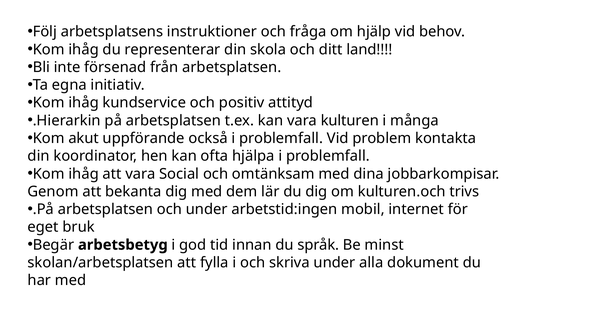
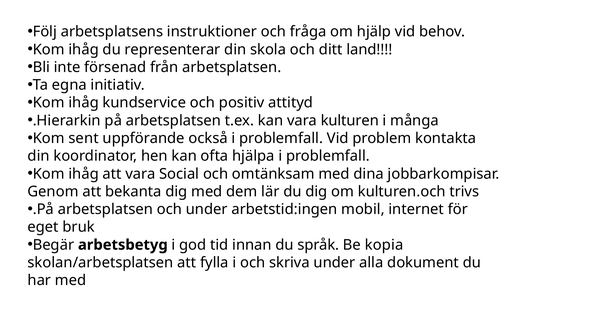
akut: akut -> sent (84, 138)
minst: minst -> kopia (384, 244)
